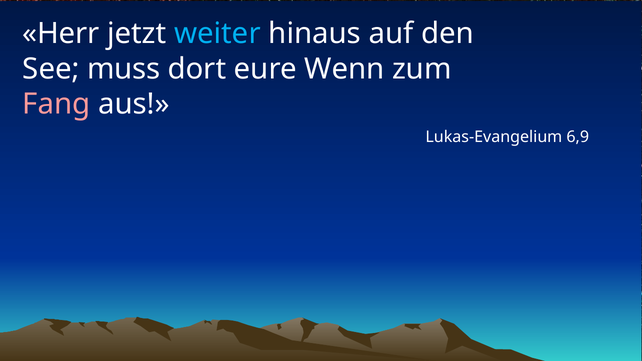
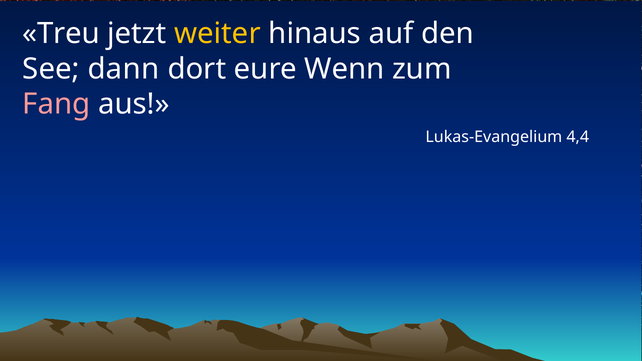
Herr: Herr -> Treu (61, 34)
weiter colour: light blue -> yellow (217, 34)
muss: muss -> dann (123, 69)
6,9: 6,9 -> 4,4 (578, 137)
